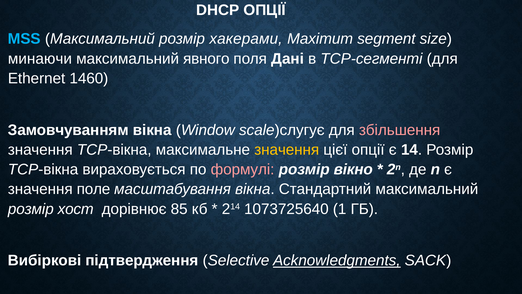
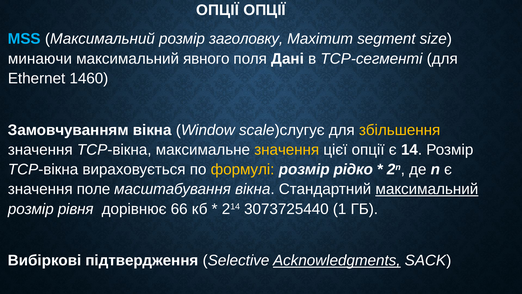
DHCP: DHCP -> ОПЦІЇ (218, 10)
хакерами: хакерами -> заголовку (246, 39)
збільшення colour: pink -> yellow (400, 130)
формулі colour: pink -> yellow (243, 169)
вікно: вікно -> рідко (353, 169)
максимальний underline: none -> present (427, 189)
хост: хост -> рівня (76, 209)
85: 85 -> 66 (179, 209)
1073725640: 1073725640 -> 3073725440 (286, 209)
